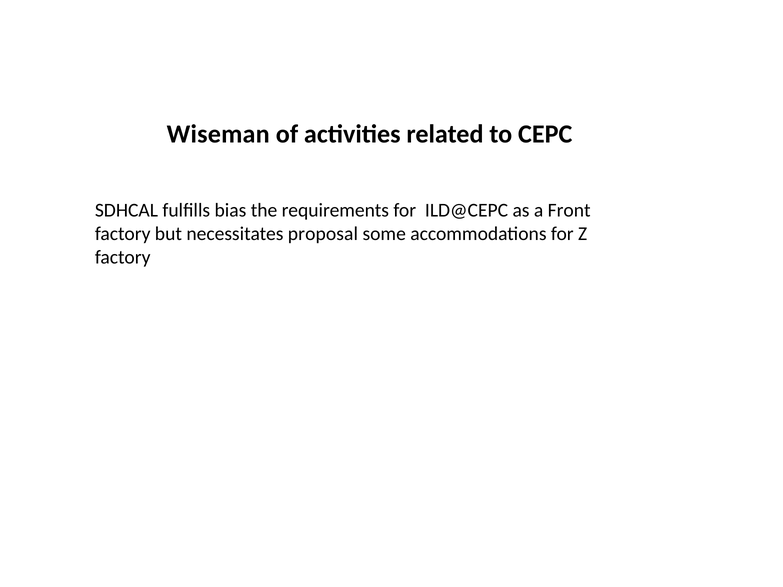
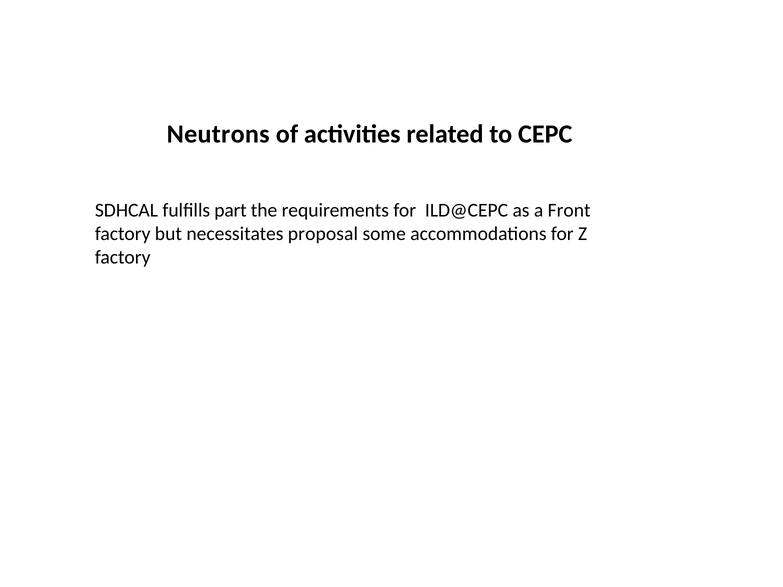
Wiseman: Wiseman -> Neutrons (218, 134)
bias: bias -> part (231, 210)
